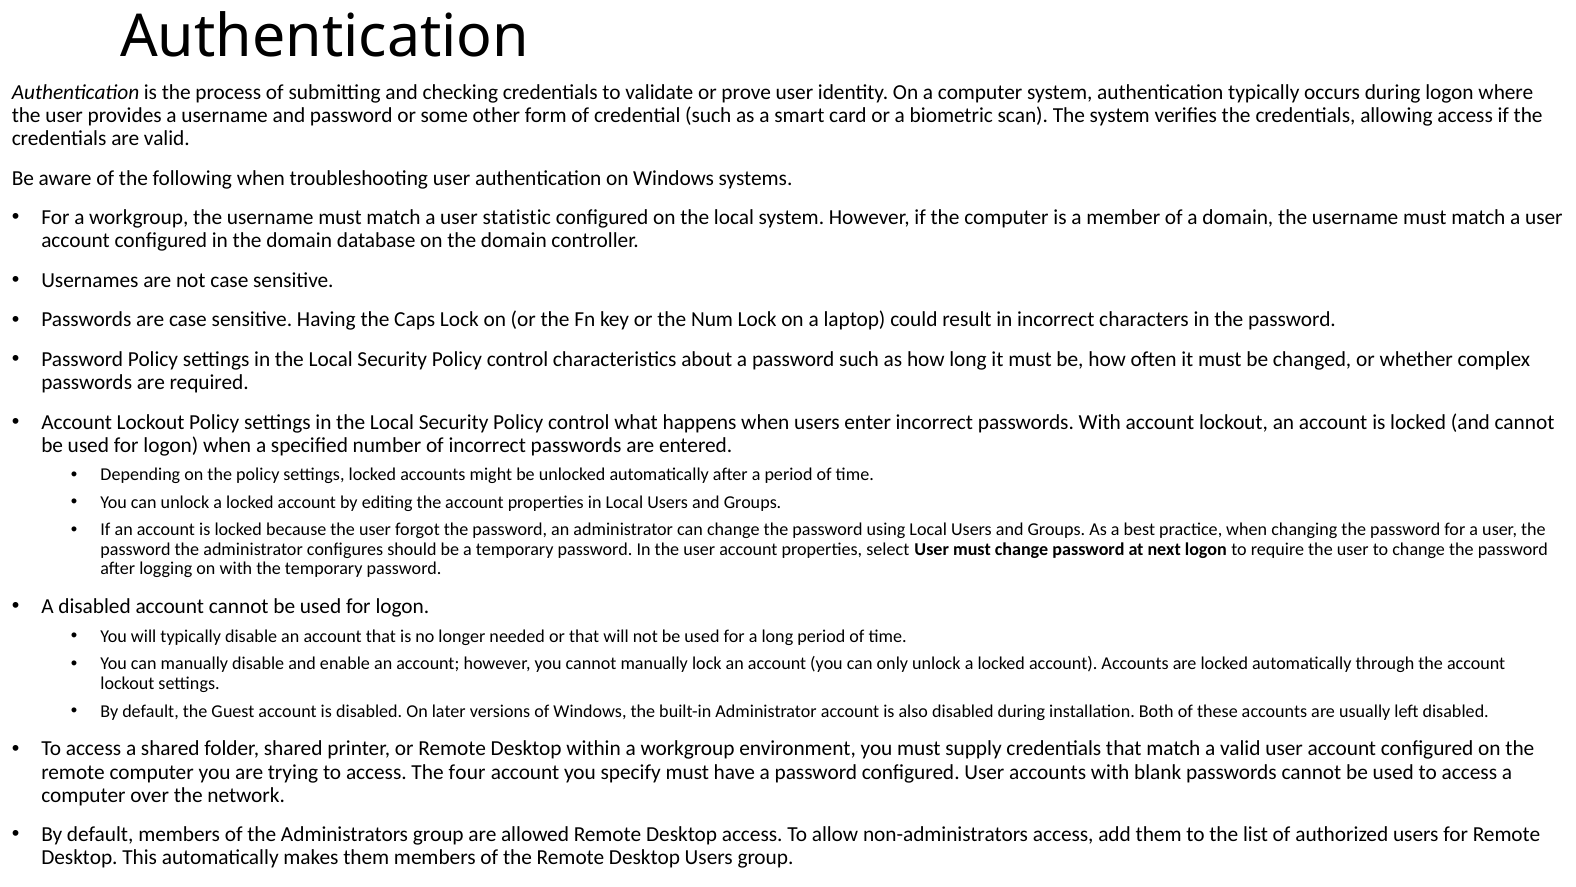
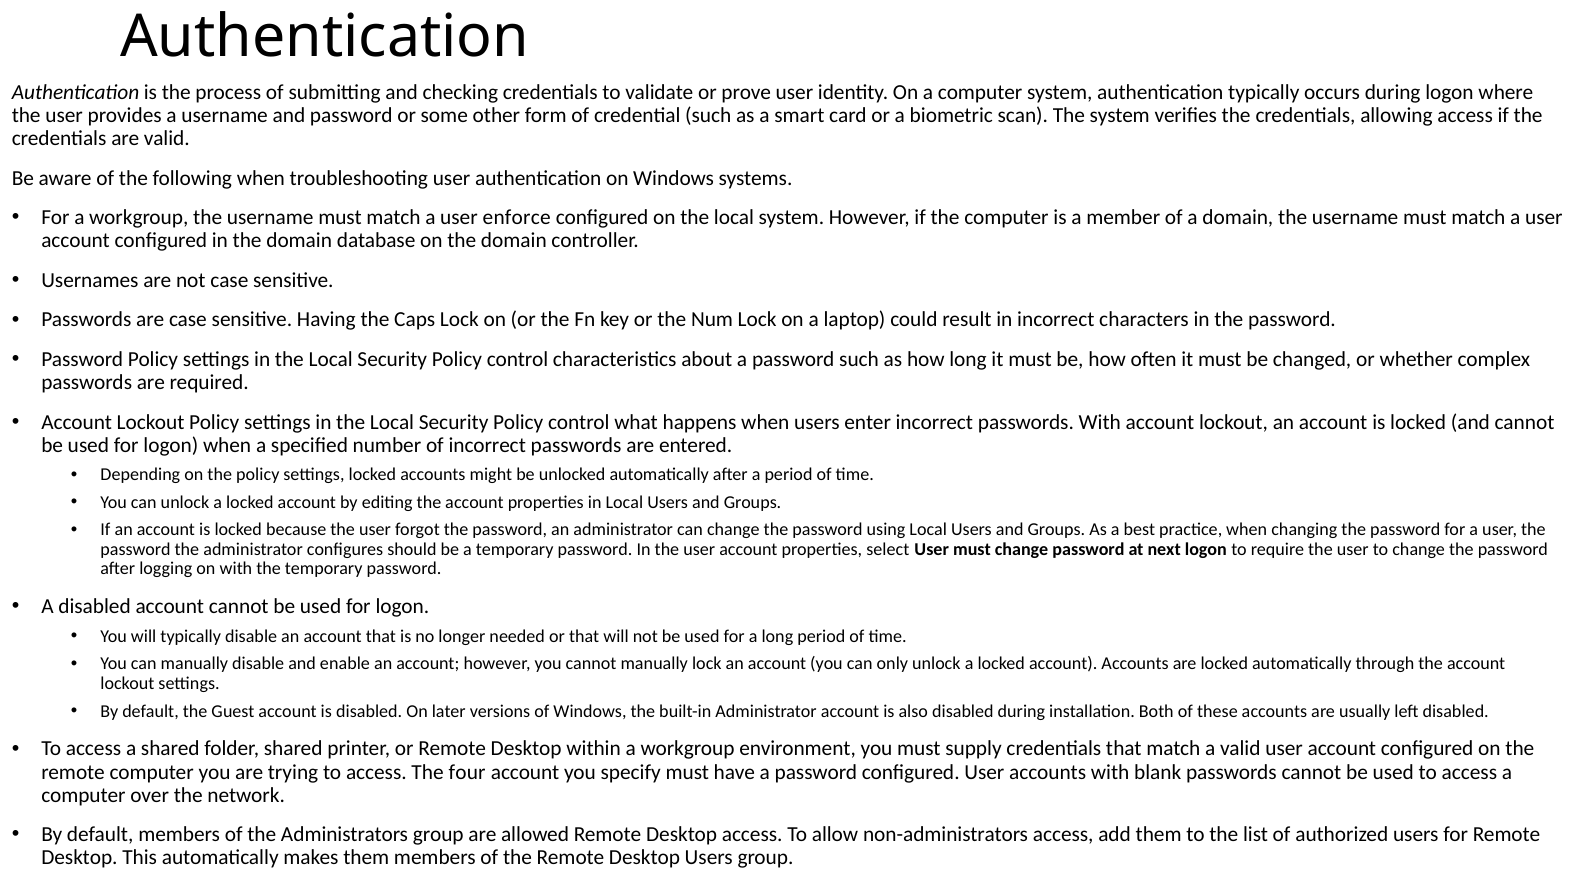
statistic: statistic -> enforce (517, 218)
